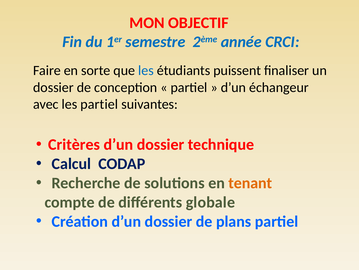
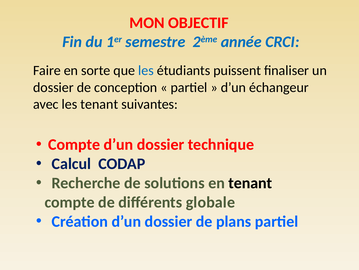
les partiel: partiel -> tenant (99, 104)
Critères: Critères -> Compte (74, 144)
tenant colour: orange -> black (250, 183)
